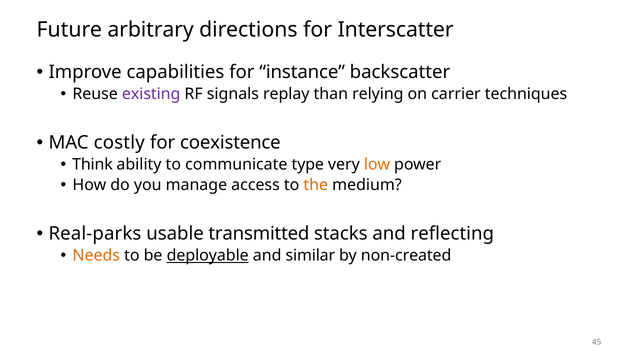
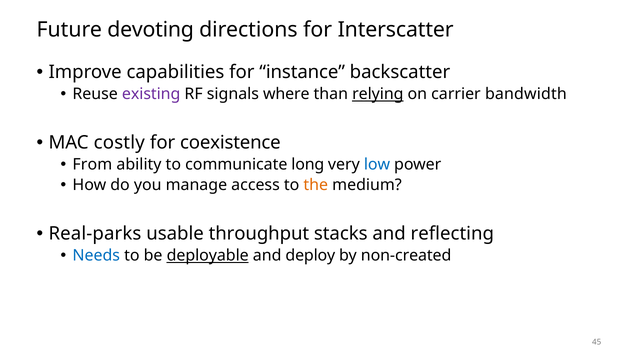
arbitrary: arbitrary -> devoting (151, 30)
replay: replay -> where (286, 94)
relying underline: none -> present (378, 94)
techniques: techniques -> bandwidth (526, 94)
Think: Think -> From (92, 165)
type: type -> long (308, 165)
low colour: orange -> blue (377, 165)
transmitted: transmitted -> throughput (259, 234)
Needs colour: orange -> blue (96, 256)
similar: similar -> deploy (310, 256)
